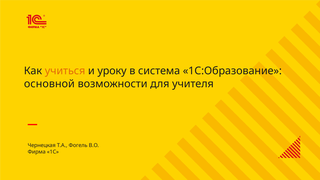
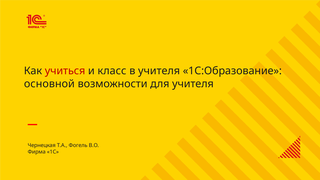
учиться colour: orange -> red (65, 71)
уроку: уроку -> класс (112, 71)
в система: система -> учителя (159, 71)
